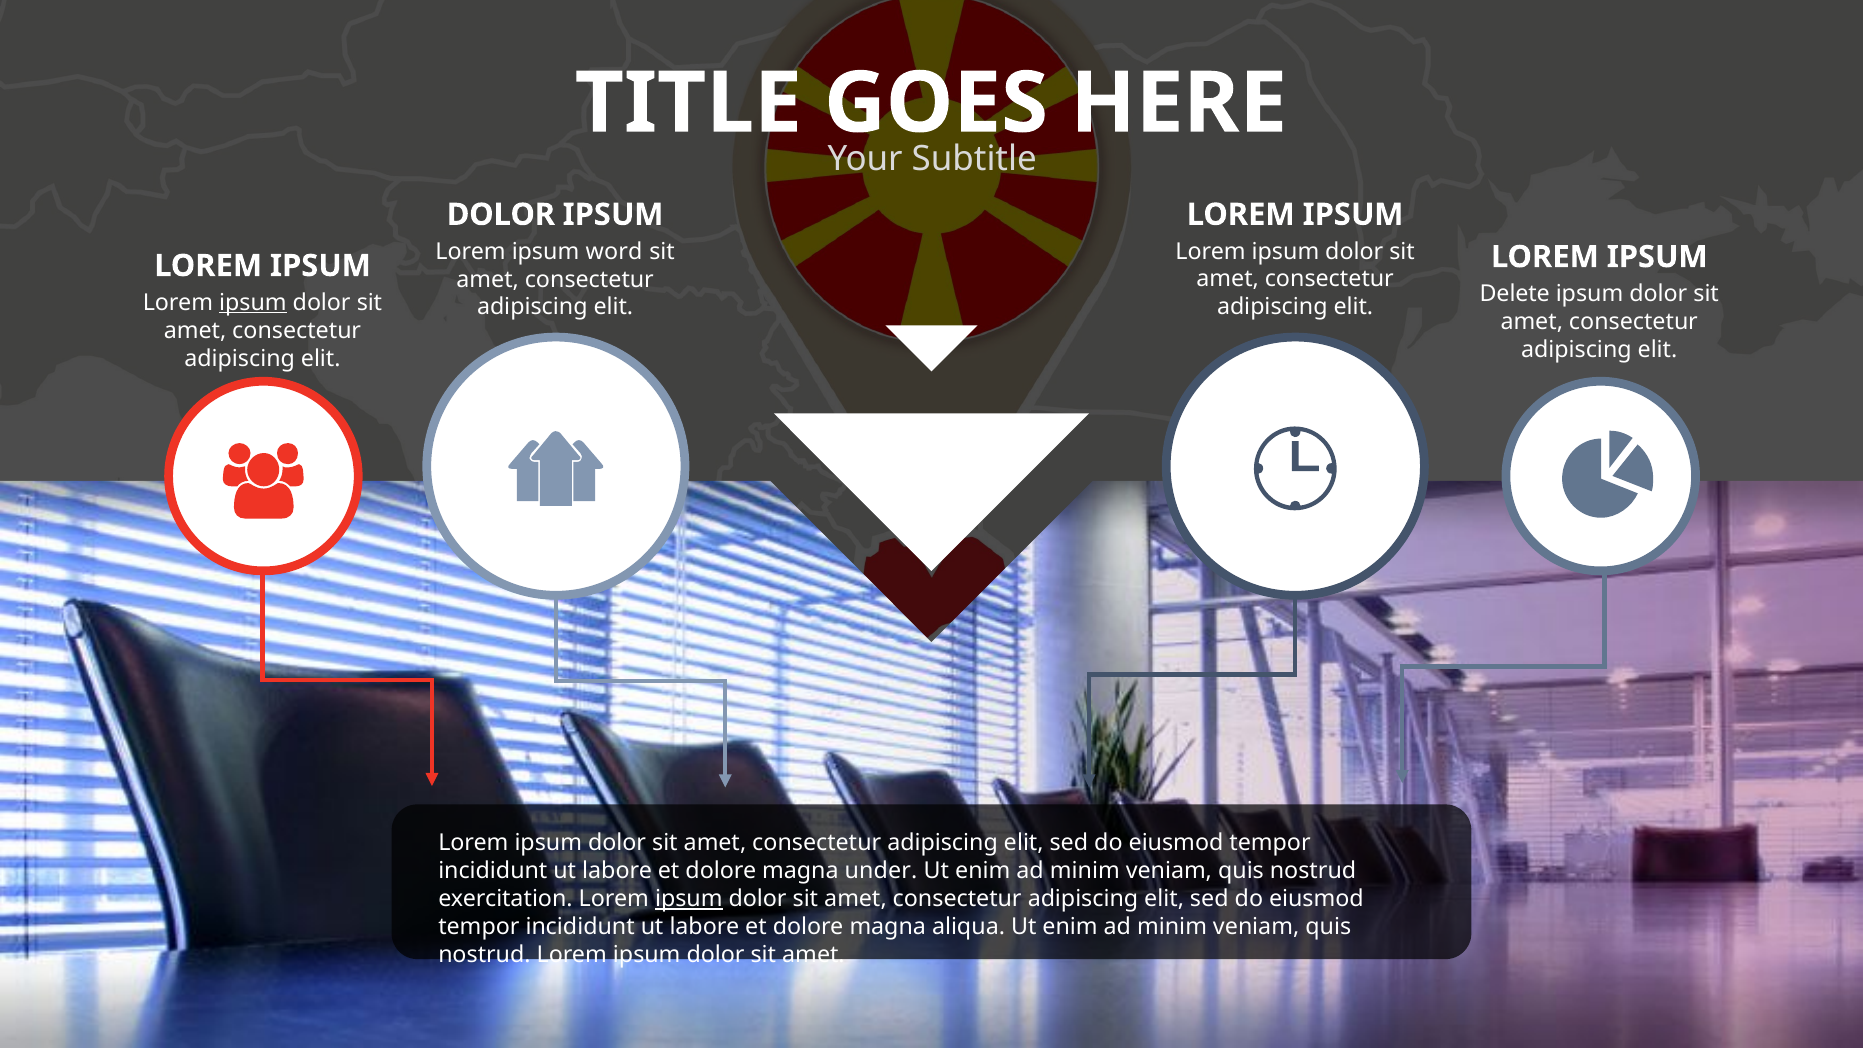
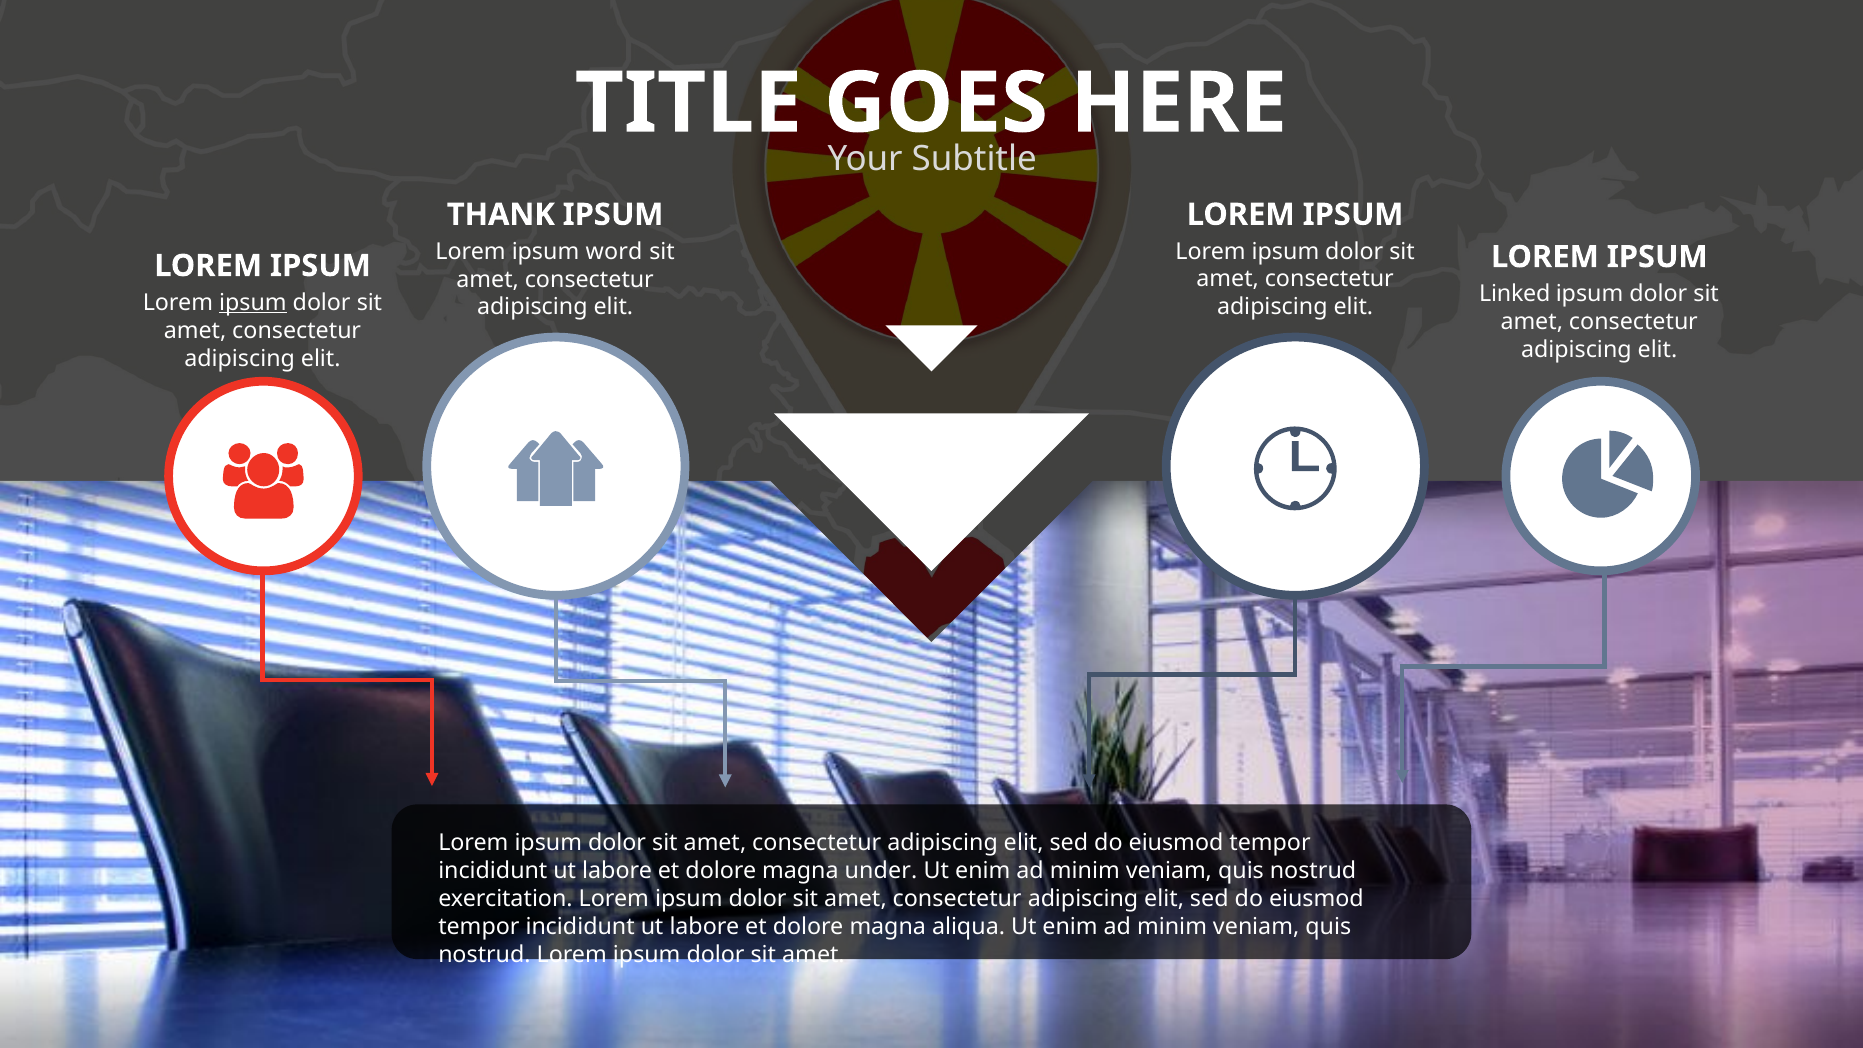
DOLOR: DOLOR -> THANK (501, 215)
Delete: Delete -> Linked (1515, 294)
ipsum underline: present -> none (689, 899)
